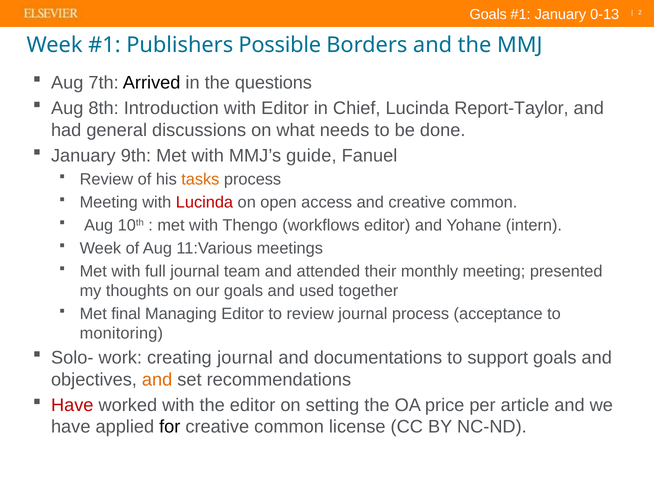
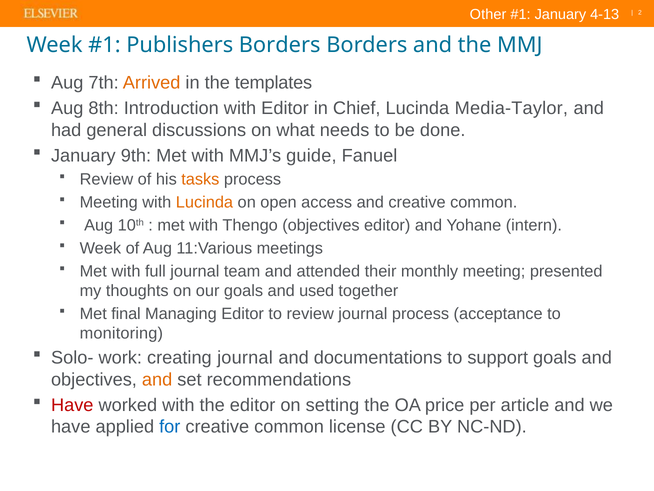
Goals: Goals -> Other (488, 15)
0-13: 0-13 -> 4-13 (605, 15)
Publishers Possible: Possible -> Borders (280, 45)
Arrived colour: black -> orange (152, 83)
questions: questions -> templates (273, 83)
Report-Taylor: Report-Taylor -> Media-Taylor (511, 108)
Lucinda colour: red -> orange (204, 202)
Thengo workflows: workflows -> objectives (321, 225)
for colour: black -> blue (170, 426)
